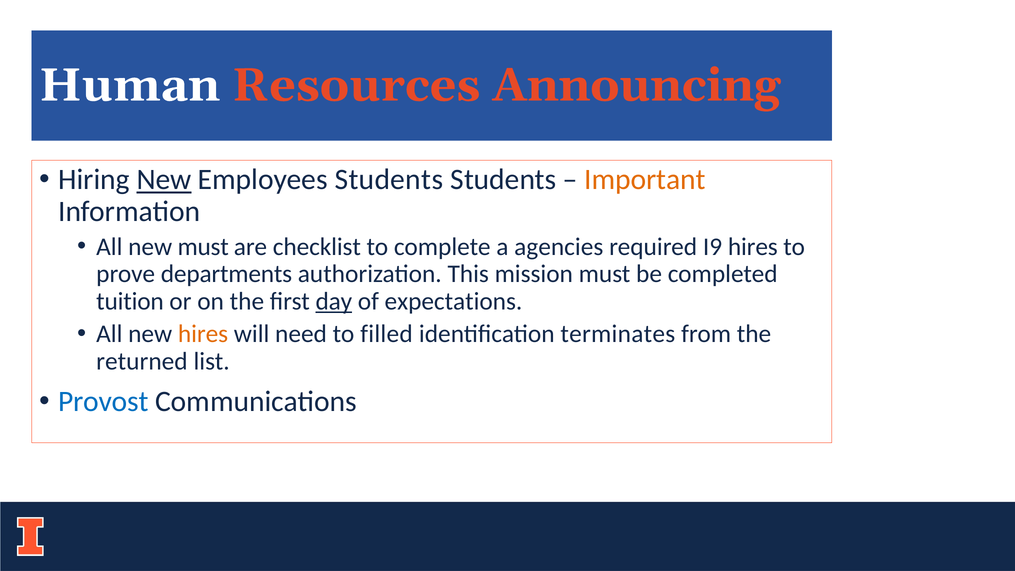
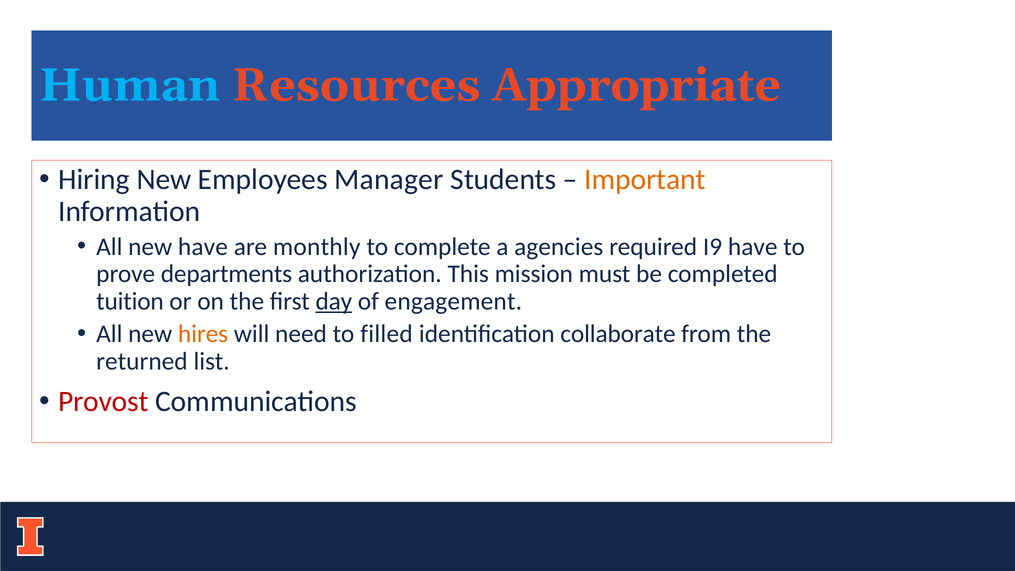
Human colour: white -> light blue (130, 85)
Announcing: Announcing -> Appropriate (636, 85)
New underline: present -> none (164, 180)
Employees Students: Students -> Manager (389, 180)
new must: must -> have (203, 247)
checklist: checklist -> monthly (317, 247)
I9 hires: hires -> have (753, 247)
expectations: expectations -> engagement (453, 301)
terminates: terminates -> collaborate (618, 334)
Provost colour: blue -> red (103, 402)
